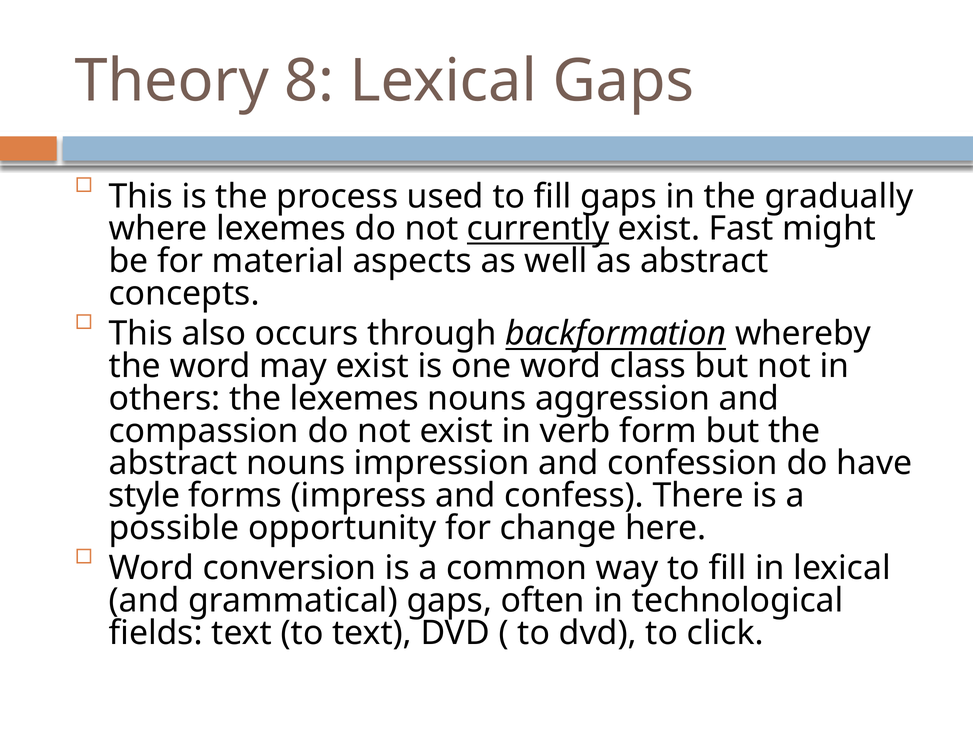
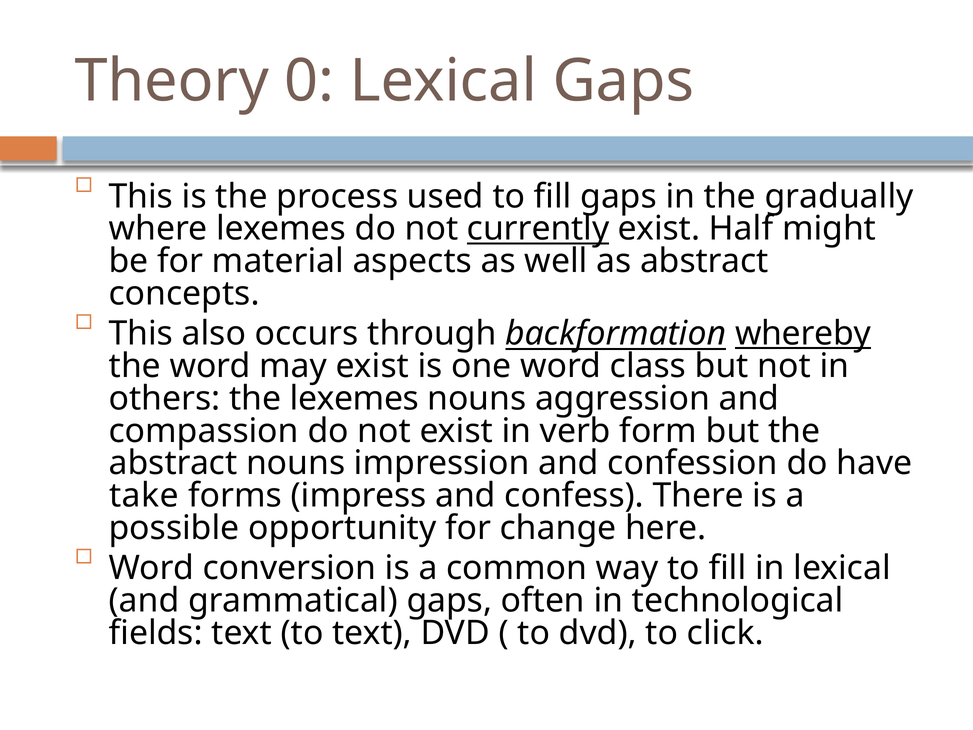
8: 8 -> 0 (309, 81)
Fast: Fast -> Half (741, 229)
whereby underline: none -> present (803, 333)
style: style -> take (144, 496)
